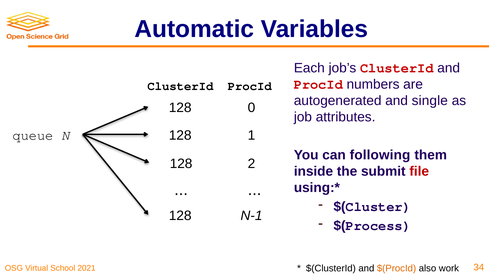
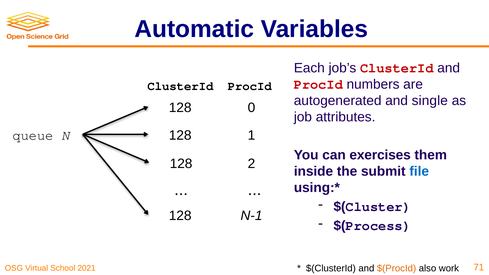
following: following -> exercises (380, 155)
file colour: red -> blue (419, 171)
34: 34 -> 71 (479, 268)
